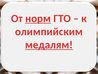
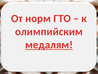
норм underline: present -> none (38, 18)
